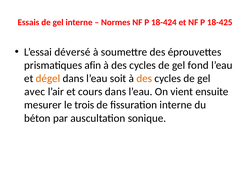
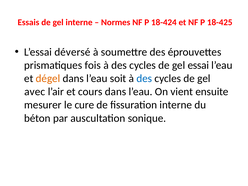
afin: afin -> fois (93, 65)
fond: fond -> essai (198, 65)
des colour: orange -> blue (144, 78)
trois: trois -> cure (84, 105)
